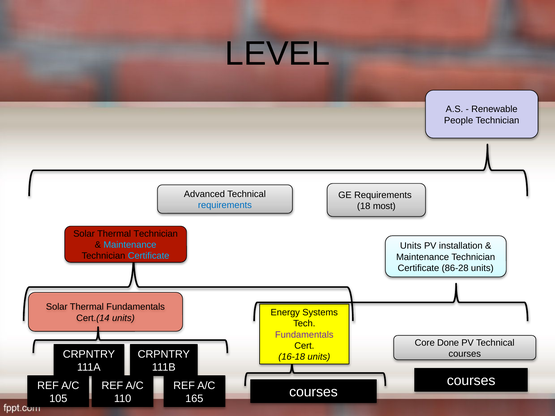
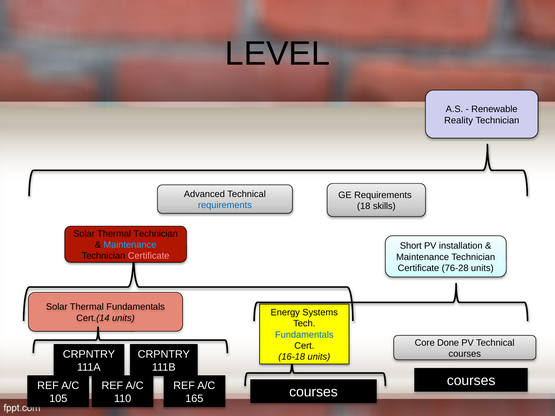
People: People -> Reality (459, 120)
most: most -> skills (384, 206)
Units: Units -> Short (411, 246)
Certificate colour: light blue -> pink (149, 256)
86-28: 86-28 -> 76-28 (455, 268)
Fundamentals colour: purple -> blue (304, 335)
